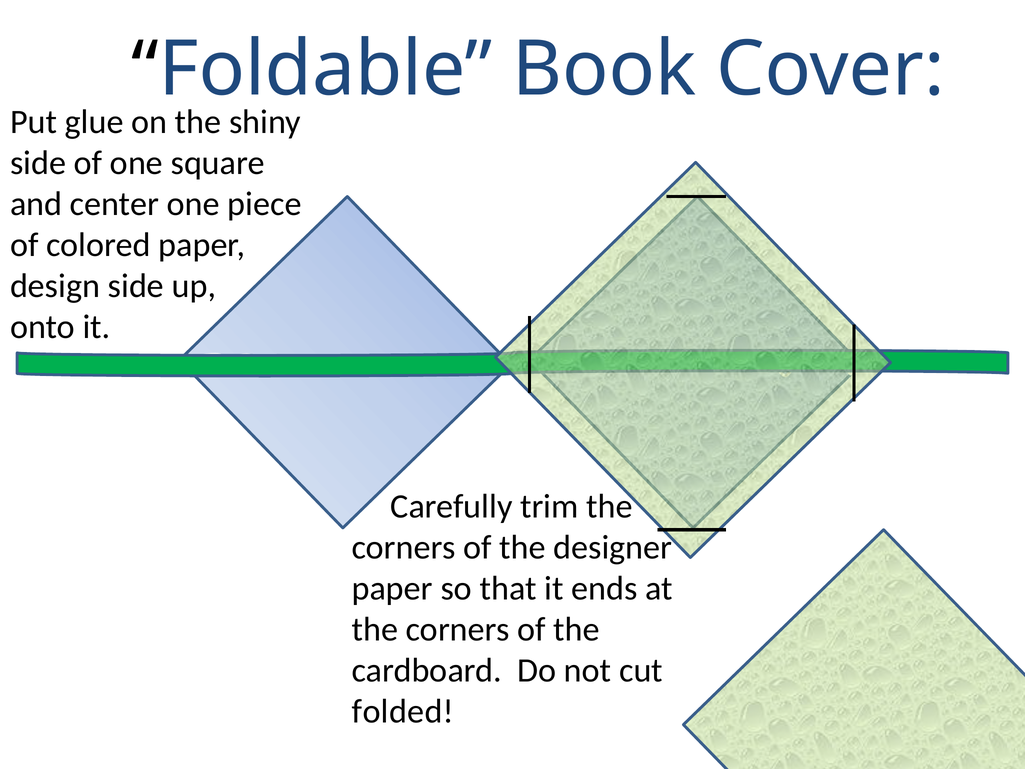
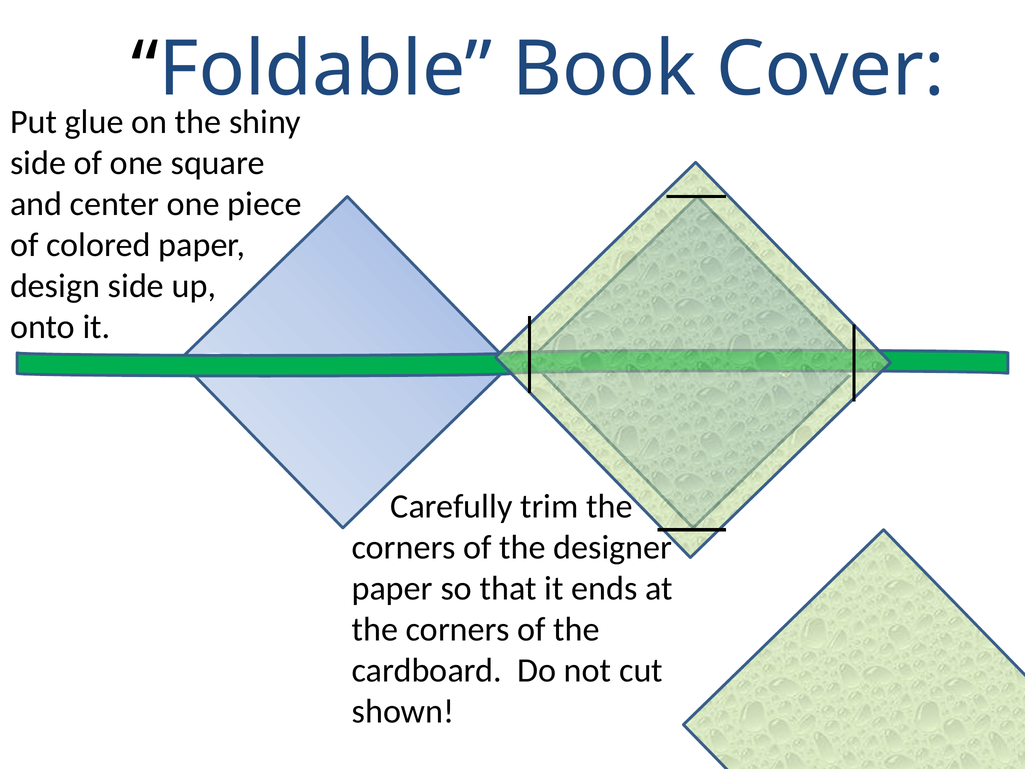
folded: folded -> shown (403, 711)
